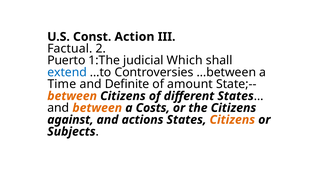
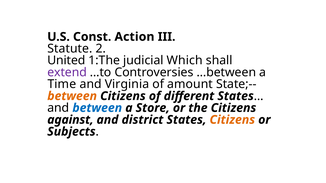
Factual: Factual -> Statute (70, 49)
Puerto: Puerto -> United (66, 61)
extend colour: blue -> purple (67, 72)
Definite: Definite -> Virginia (127, 84)
between colour: orange -> blue (97, 108)
Costs: Costs -> Store (153, 108)
actions: actions -> district (142, 120)
